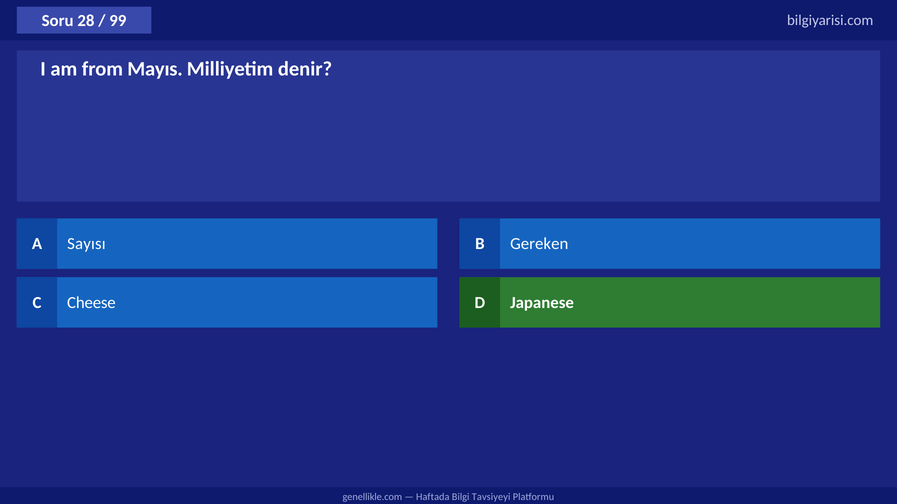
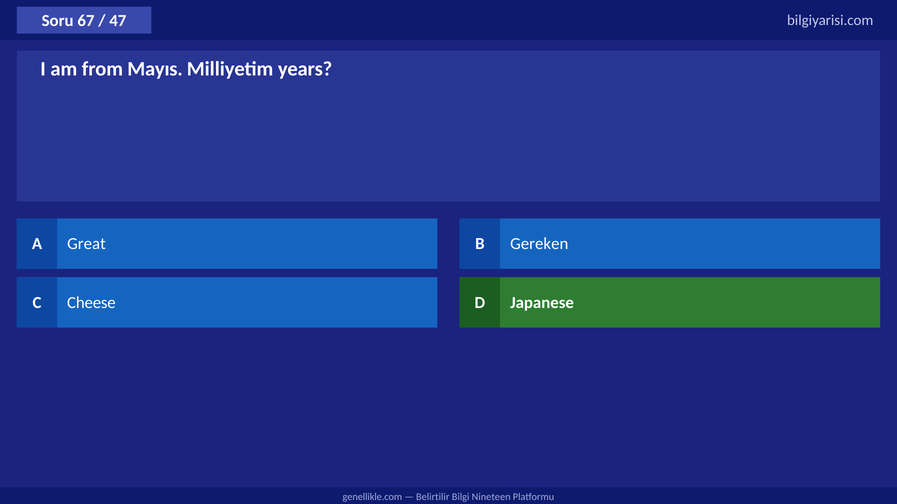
28: 28 -> 67 (86, 21)
99: 99 -> 47 (118, 21)
denir: denir -> years (305, 69)
Sayısı: Sayısı -> Great (86, 244)
Haftada: Haftada -> Belirtilir (433, 498)
Tavsiyeyi: Tavsiyeyi -> Nineteen (491, 498)
